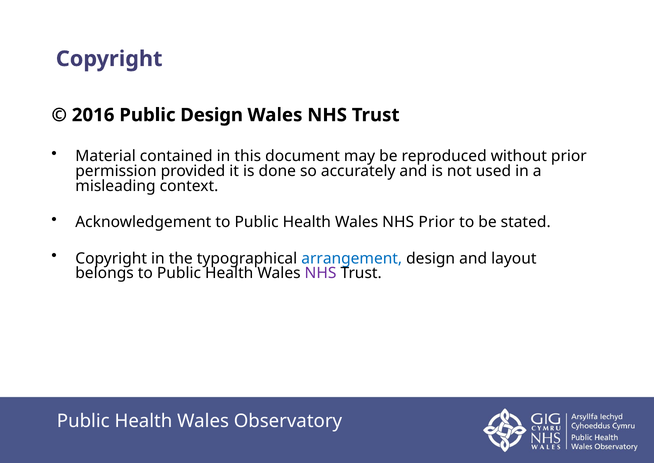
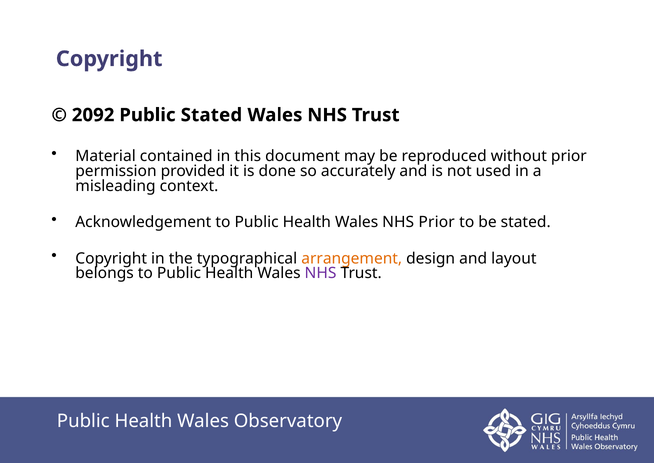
2016: 2016 -> 2092 (93, 115)
Public Design: Design -> Stated (211, 115)
arrangement colour: blue -> orange (352, 258)
